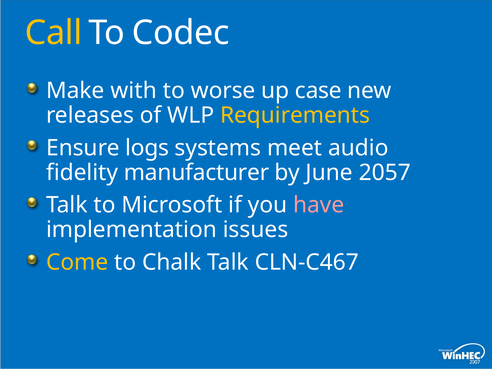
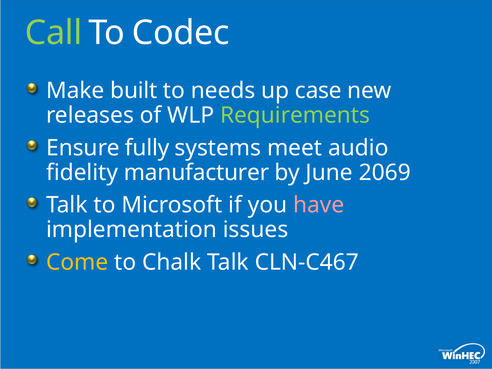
Call colour: yellow -> light green (54, 33)
with: with -> built (134, 91)
worse: worse -> needs (223, 91)
Requirements colour: yellow -> light green (295, 115)
logs: logs -> fully (147, 148)
2057: 2057 -> 2069 (385, 172)
